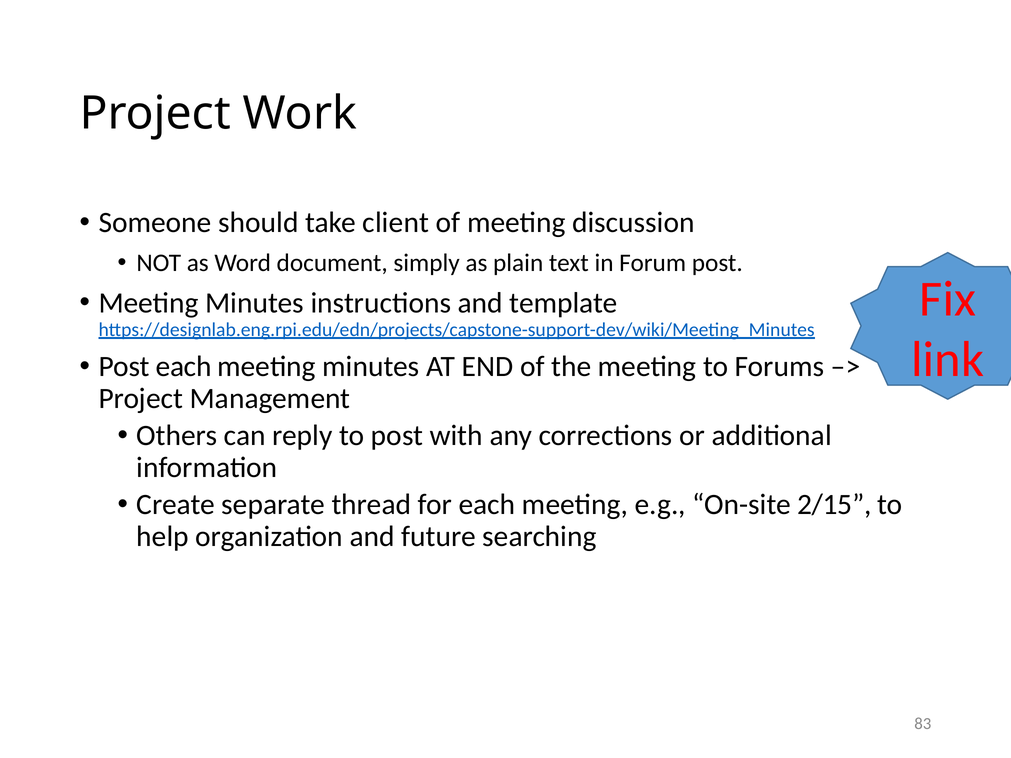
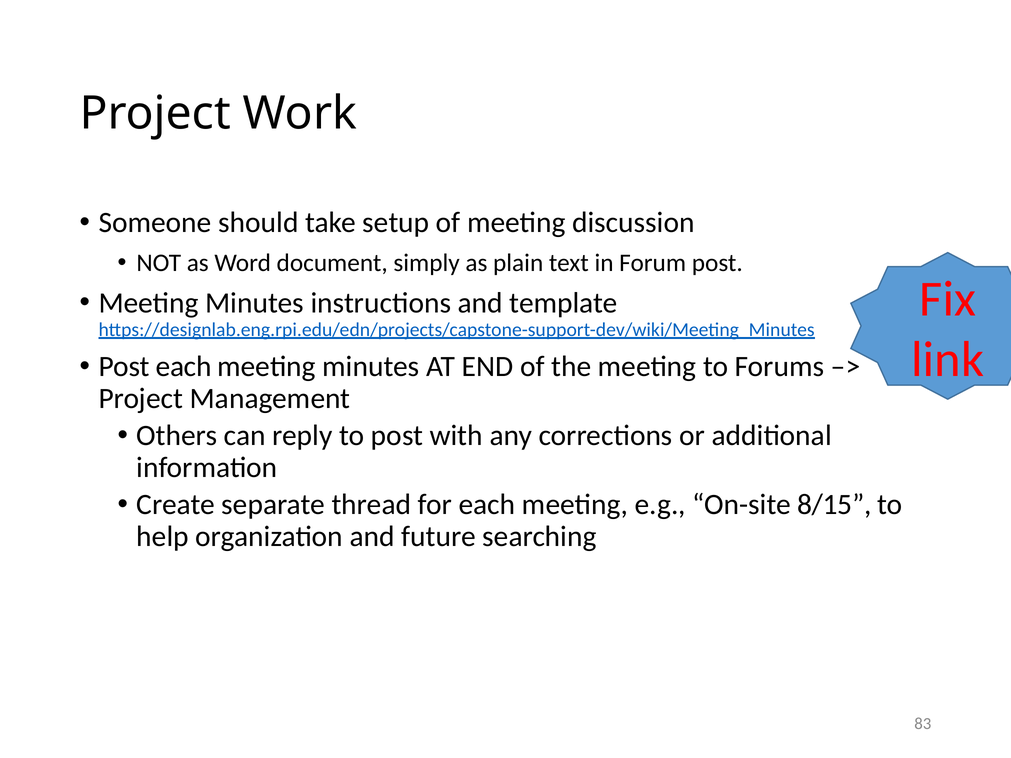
client: client -> setup (396, 223)
2/15: 2/15 -> 8/15 (834, 505)
